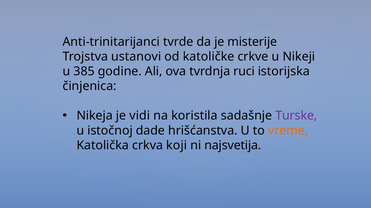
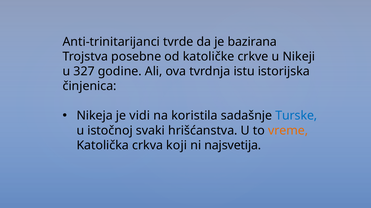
misterije: misterije -> bazirana (252, 42)
ustanovi: ustanovi -> posebne (136, 57)
385: 385 -> 327 (84, 72)
ruci: ruci -> istu (244, 72)
Turske colour: purple -> blue (296, 116)
dade: dade -> svaki (150, 131)
